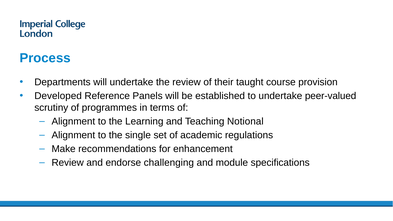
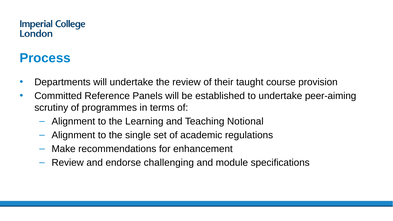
Developed: Developed -> Committed (58, 96)
peer-valued: peer-valued -> peer-aiming (331, 96)
